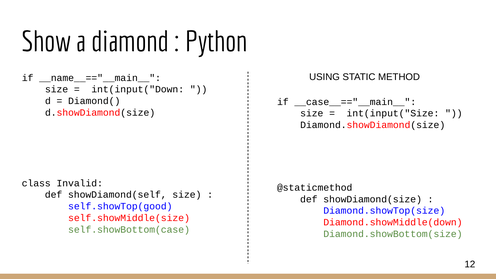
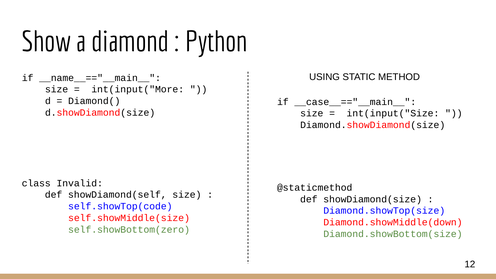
int(input("Down: int(input("Down -> int(input("More (138, 89)
self.showTop(good: self.showTop(good -> self.showTop(code (120, 206)
self.showBottom(case: self.showBottom(case -> self.showBottom(zero (129, 230)
